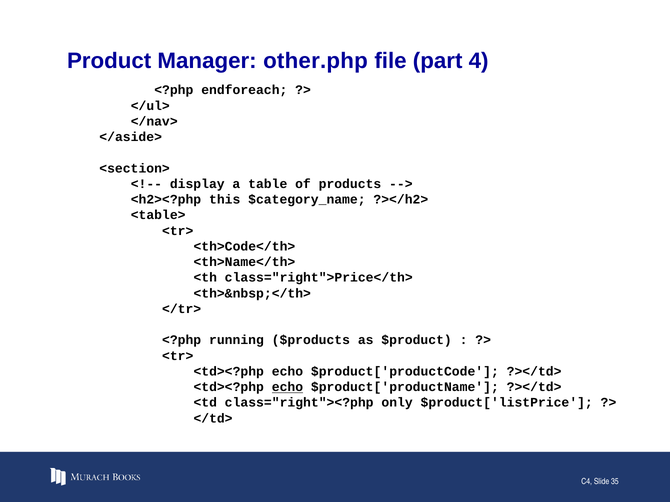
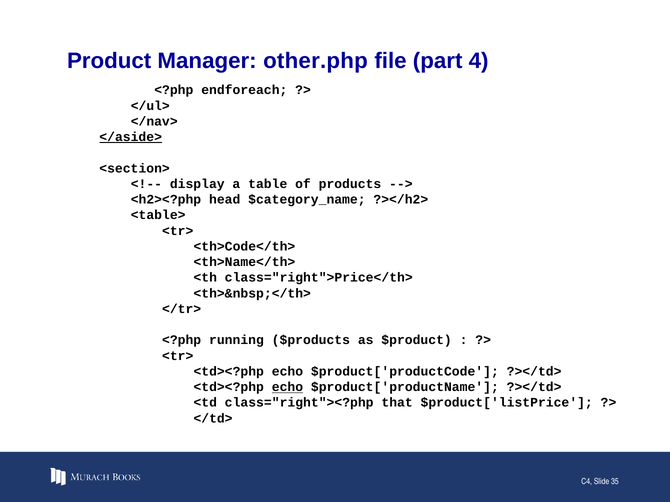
</aside> underline: none -> present (131, 137)
this: this -> head (225, 200)
only: only -> that (397, 403)
